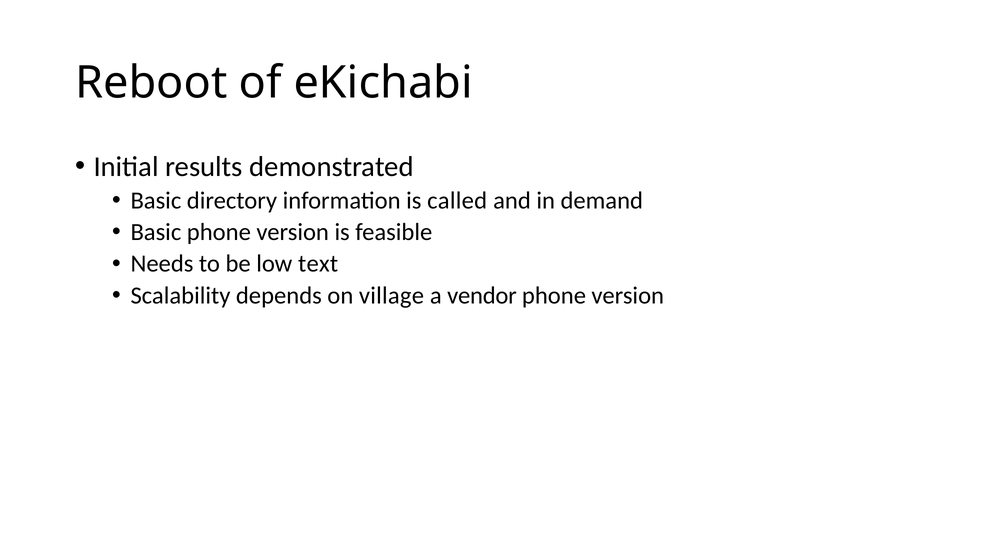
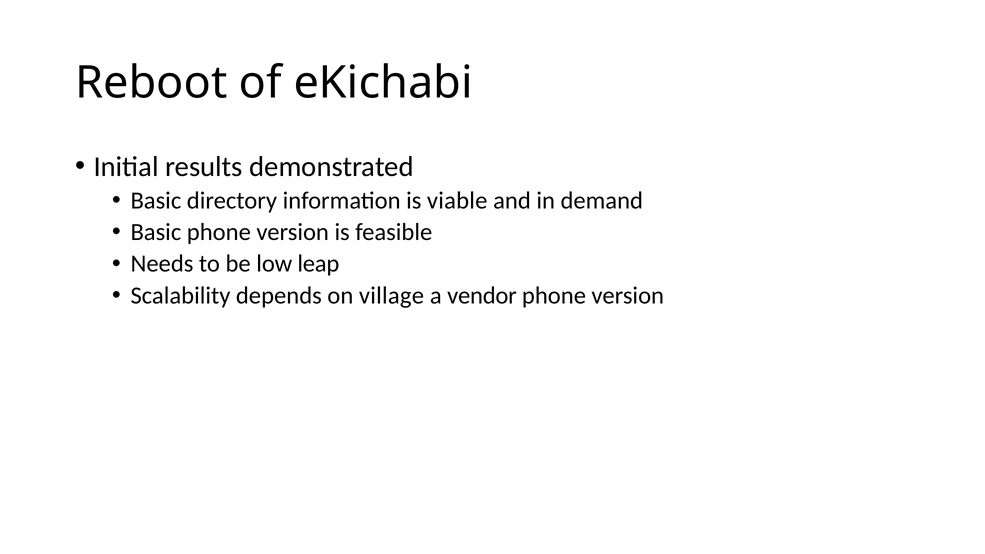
called: called -> viable (457, 200)
text: text -> leap (318, 264)
